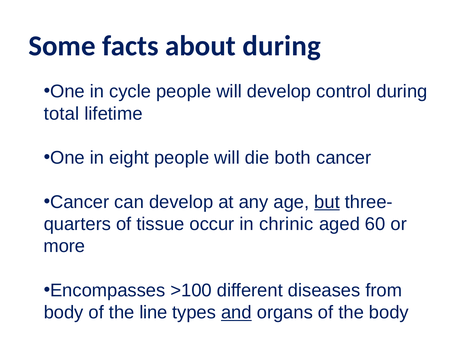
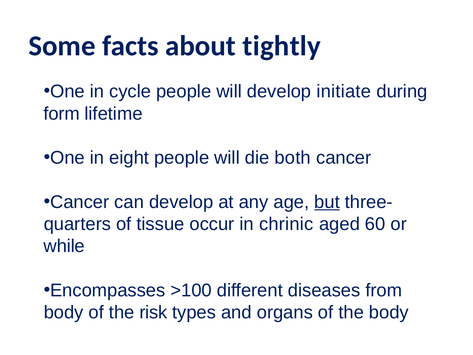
about during: during -> tightly (282, 46)
control: control -> initiate (344, 91)
total: total -> form (62, 114)
more: more -> while (64, 246)
line: line -> risk (153, 312)
and underline: present -> none (236, 312)
